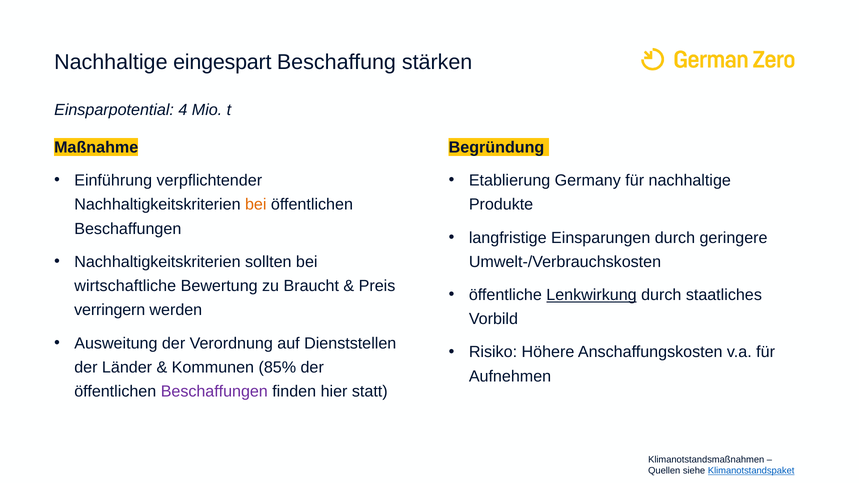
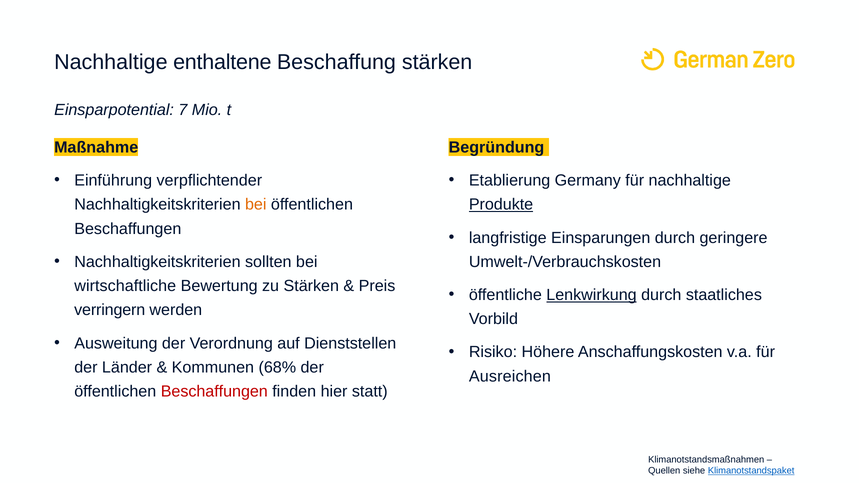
eingespart: eingespart -> enthaltene (222, 62)
4: 4 -> 7 (183, 110)
Produkte underline: none -> present (501, 205)
zu Braucht: Braucht -> Stärken (311, 286)
85%: 85% -> 68% (277, 367)
Aufnehmen: Aufnehmen -> Ausreichen (510, 376)
Beschaffungen colour: purple -> red (214, 392)
